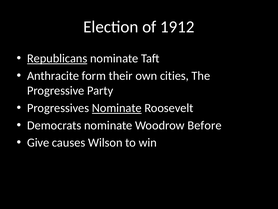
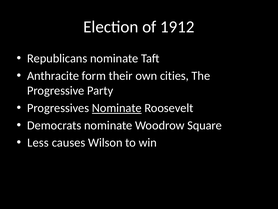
Republicans underline: present -> none (57, 58)
Before: Before -> Square (205, 125)
Give: Give -> Less (38, 142)
